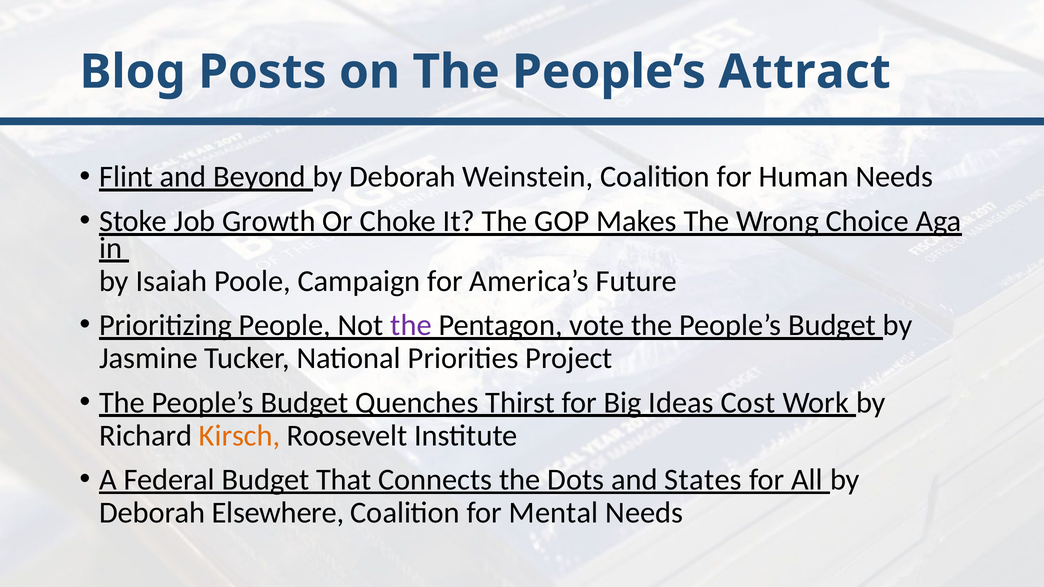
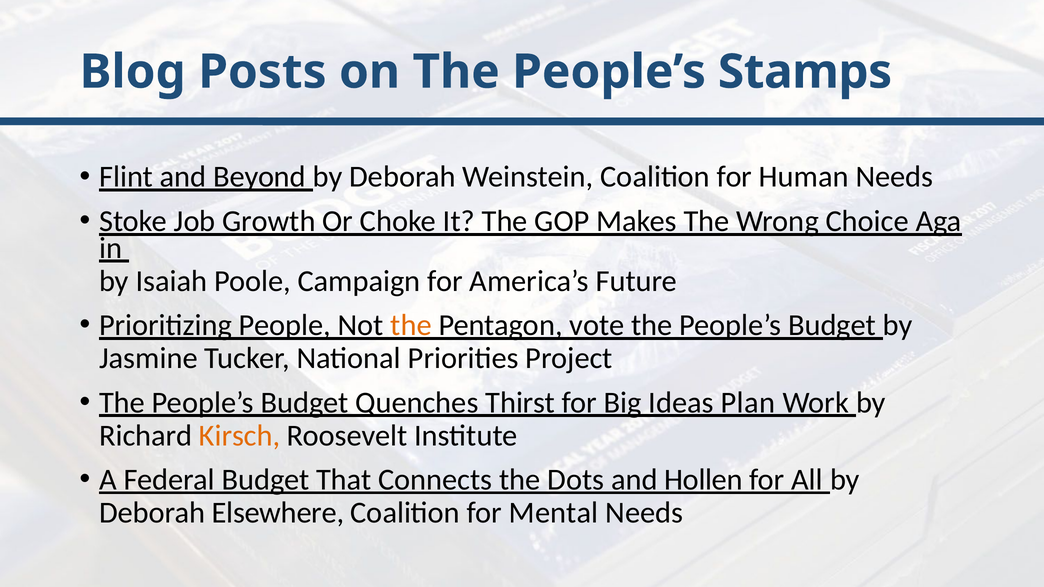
Attract: Attract -> Stamps (805, 72)
the colour: purple -> orange (411, 325)
Cost: Cost -> Plan (748, 403)
States: States -> Hollen (703, 480)
